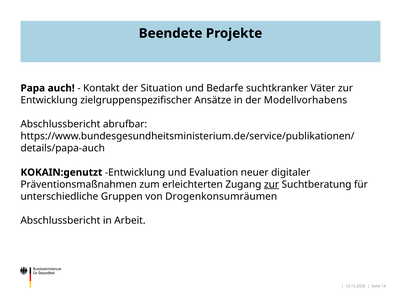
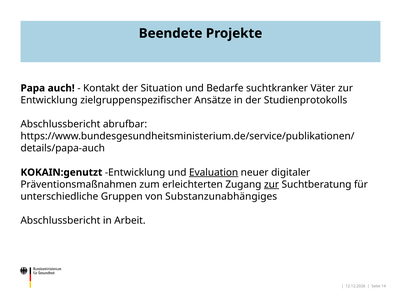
Modellvorhabens: Modellvorhabens -> Studienprotokolls (306, 100)
Evaluation underline: none -> present (214, 172)
Drogenkonsumräumen: Drogenkonsumräumen -> Substanzunabhängiges (221, 196)
